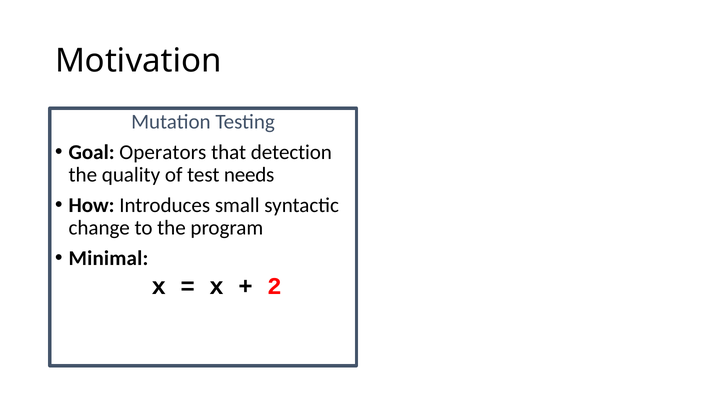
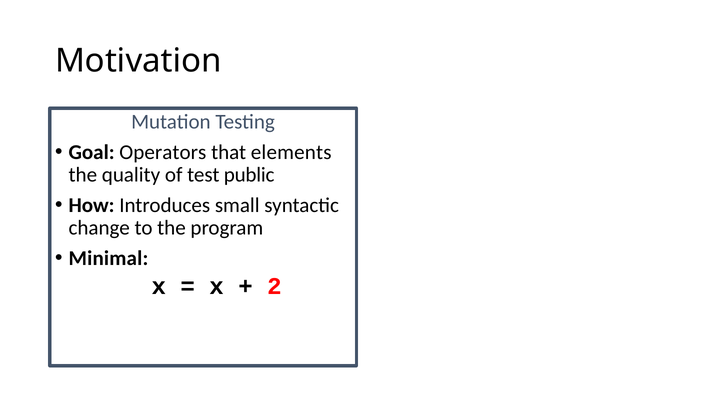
detection: detection -> elements (291, 152)
needs: needs -> public (249, 175)
